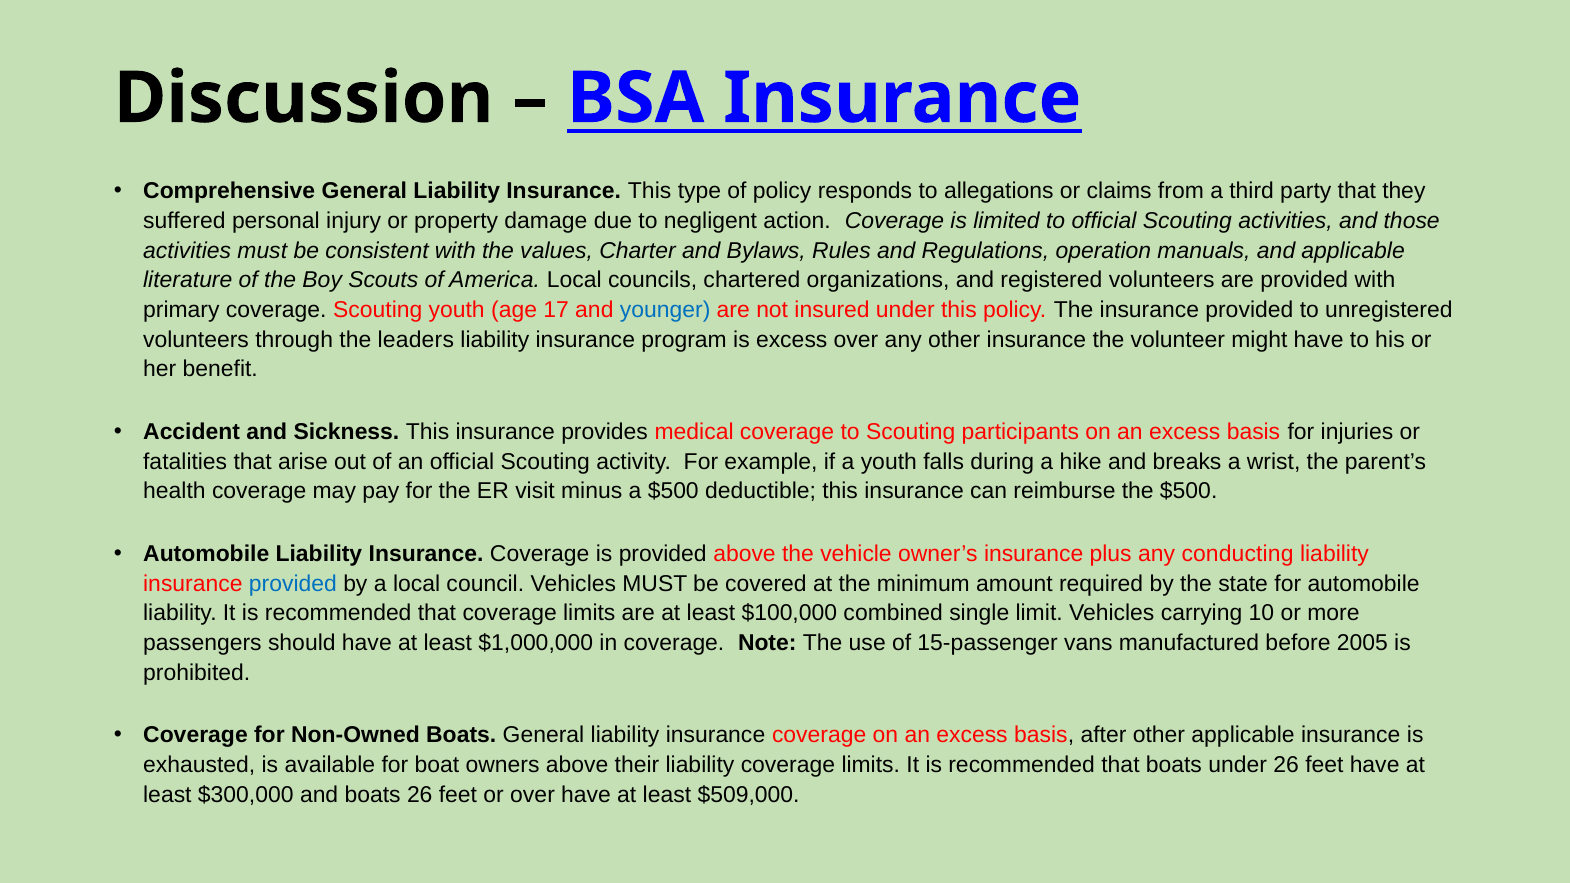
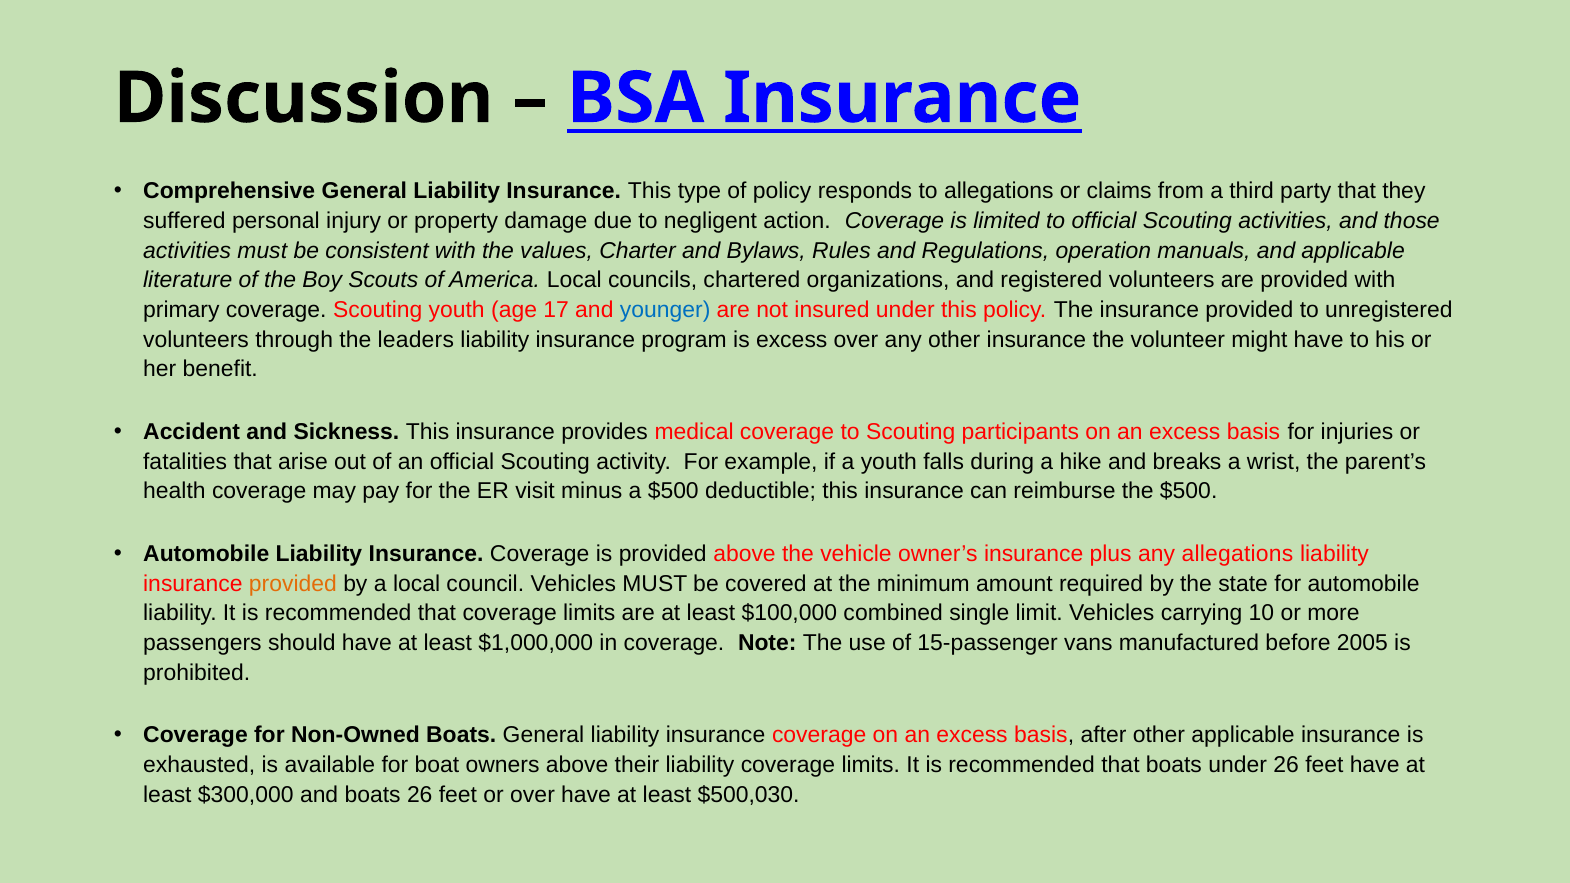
any conducting: conducting -> allegations (1237, 554)
provided colour: blue -> orange (293, 584)
$509,000: $509,000 -> $500,030 (749, 795)
